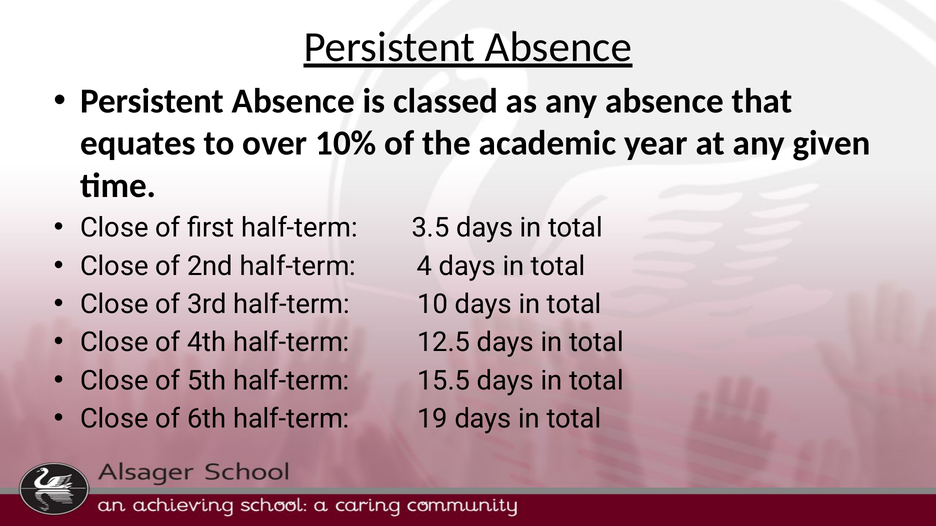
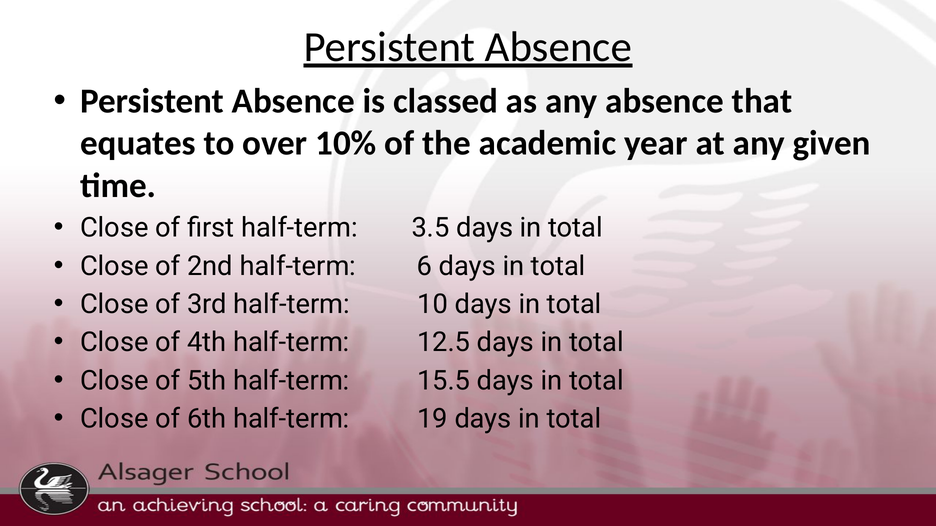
4: 4 -> 6 (424, 266)
